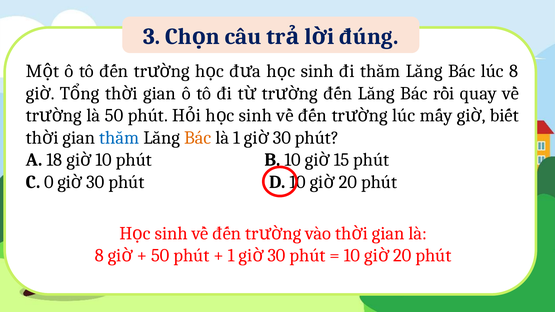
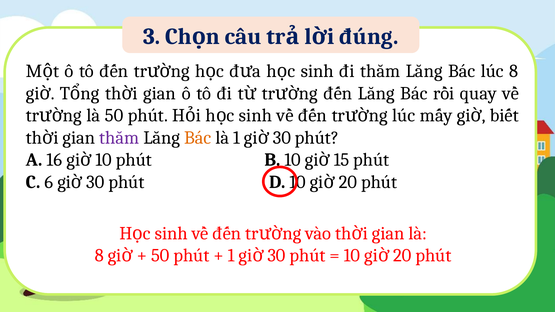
thăm colour: blue -> purple (119, 138)
18: 18 -> 16 (54, 160)
0: 0 -> 6 (49, 182)
